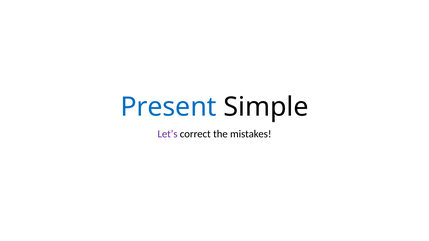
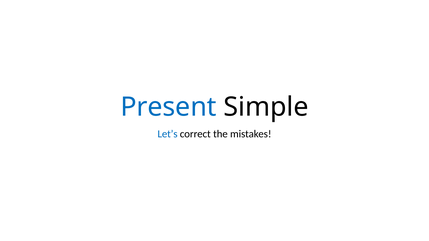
Let’s colour: purple -> blue (168, 134)
